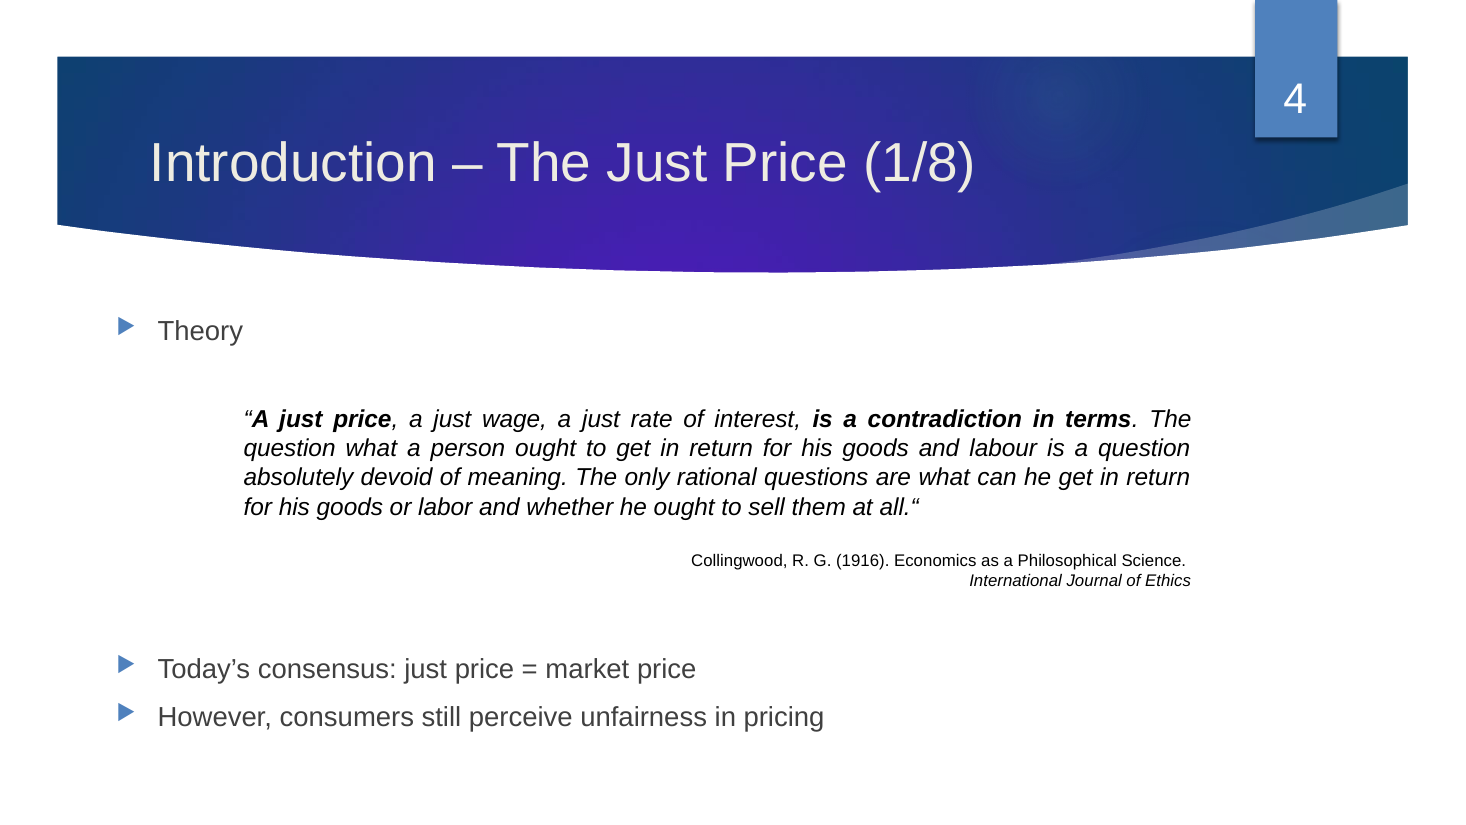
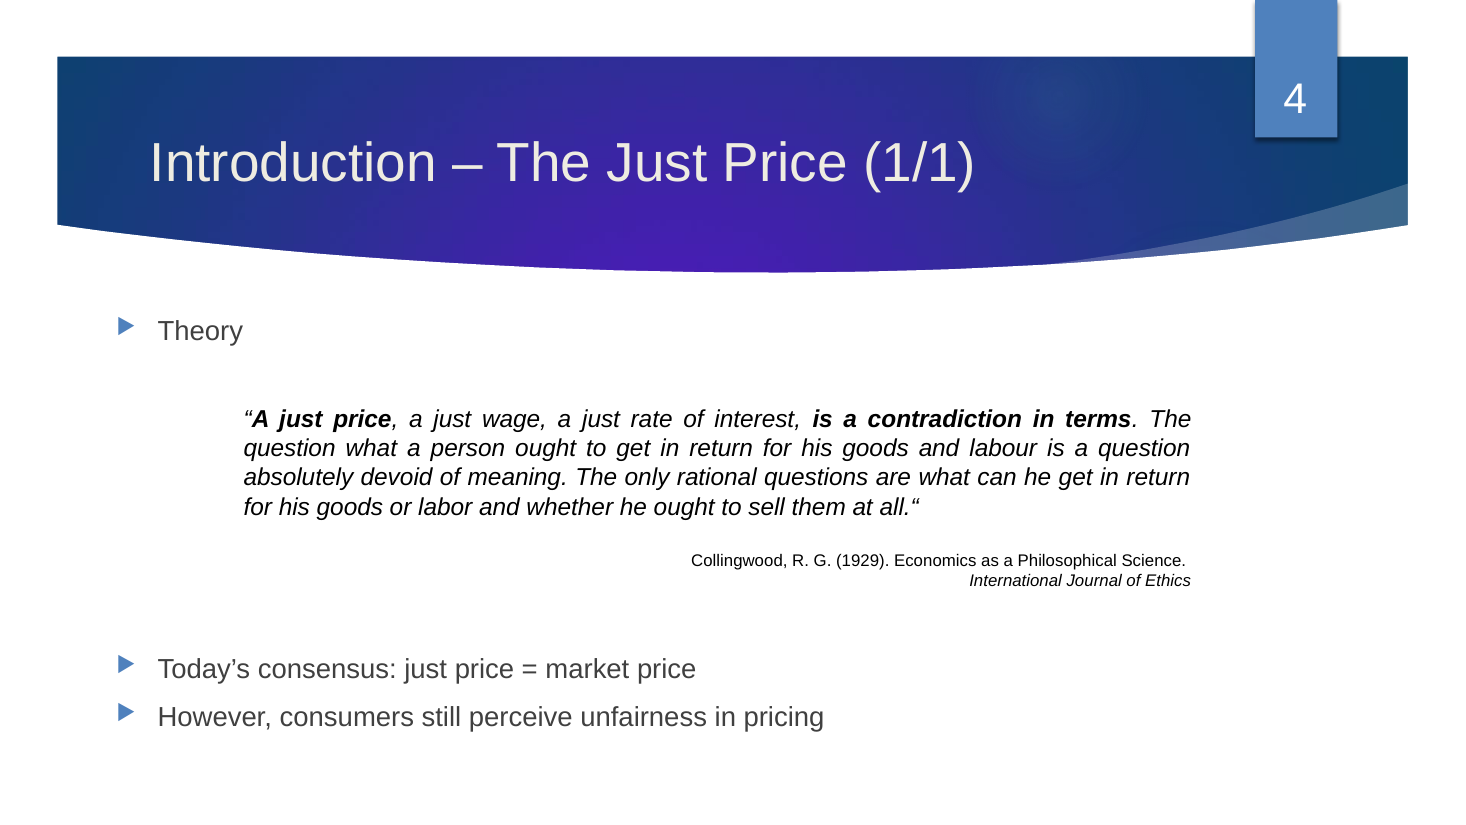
1/8: 1/8 -> 1/1 (920, 163)
1916: 1916 -> 1929 (863, 560)
